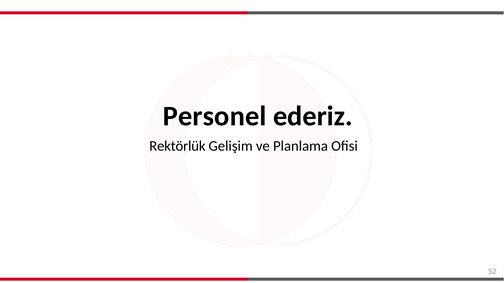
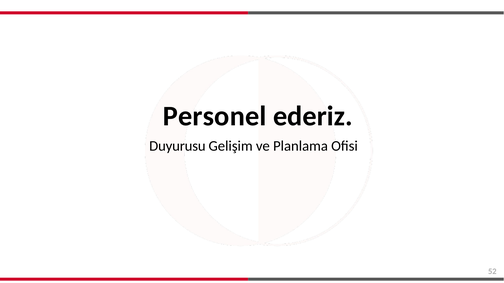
Rektörlük: Rektörlük -> Duyurusu (177, 146)
